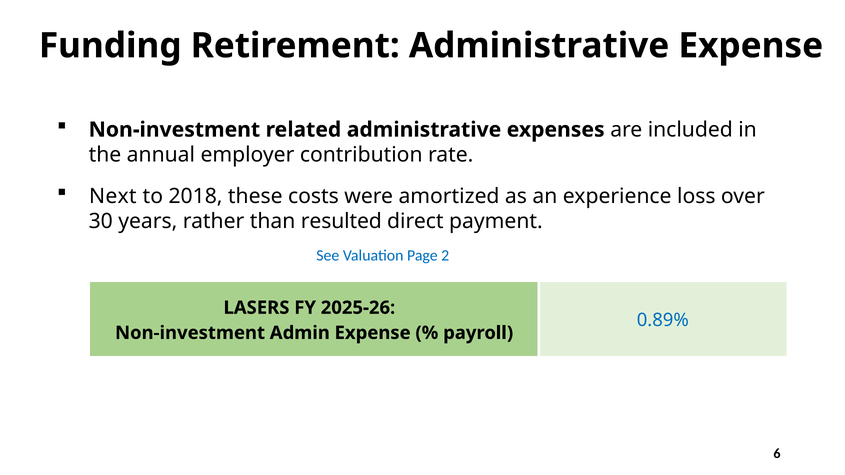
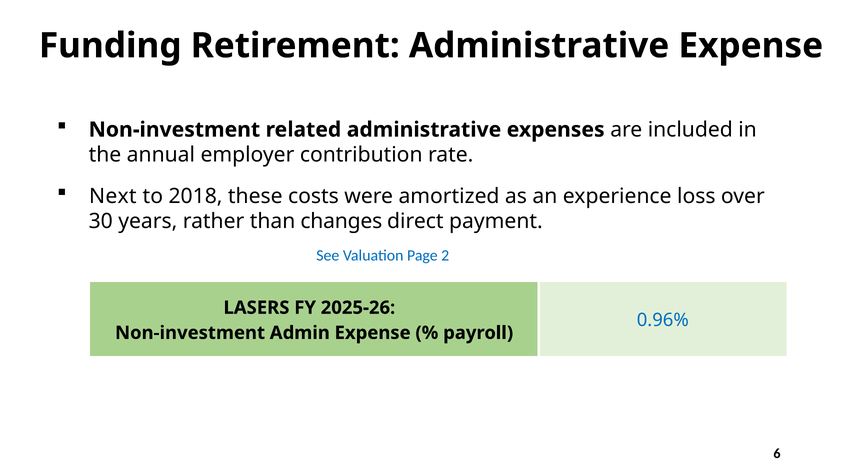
resulted: resulted -> changes (341, 222)
0.89%: 0.89% -> 0.96% (663, 320)
